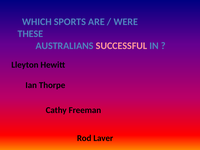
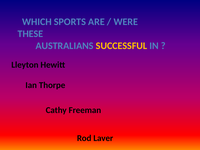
SUCCESSFUL colour: pink -> yellow (121, 46)
